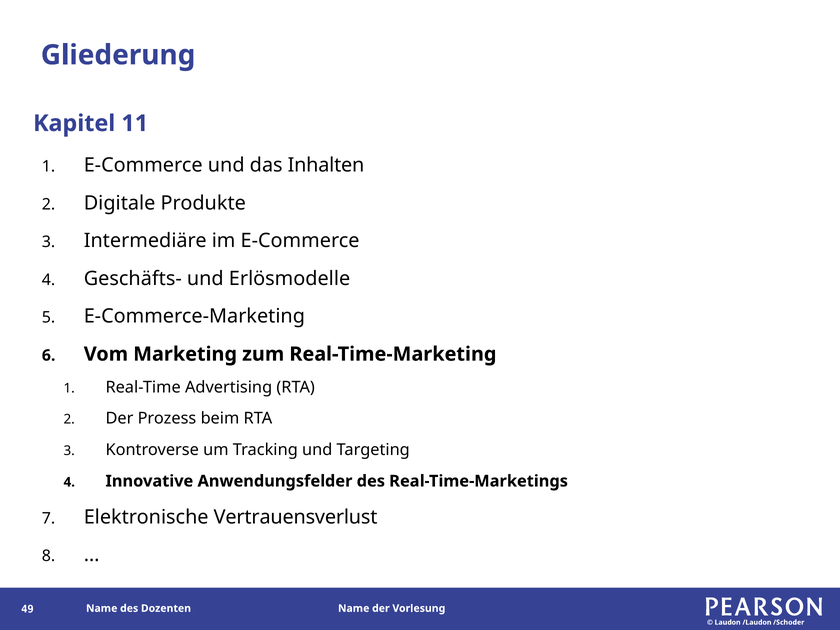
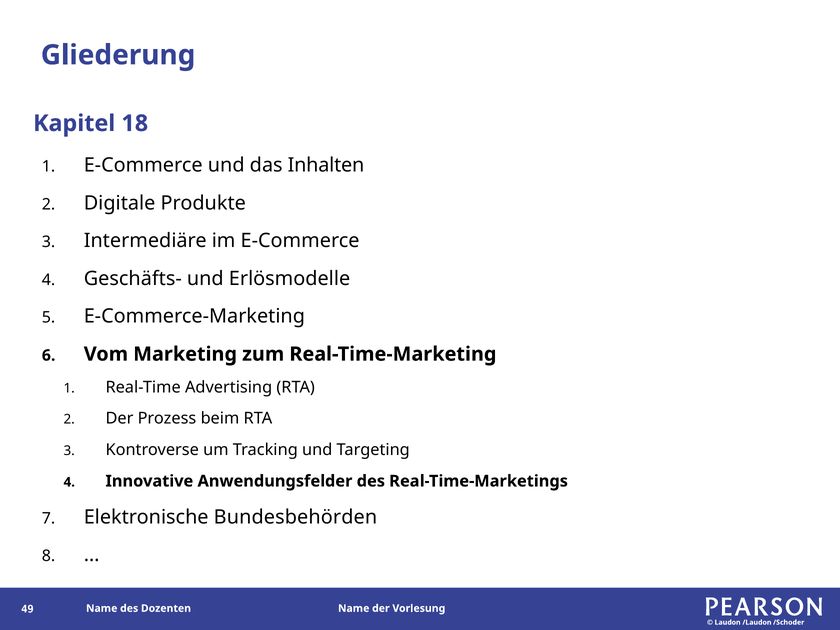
11: 11 -> 18 (135, 123)
Vertrauensverlust: Vertrauensverlust -> Bundesbehörden (295, 517)
